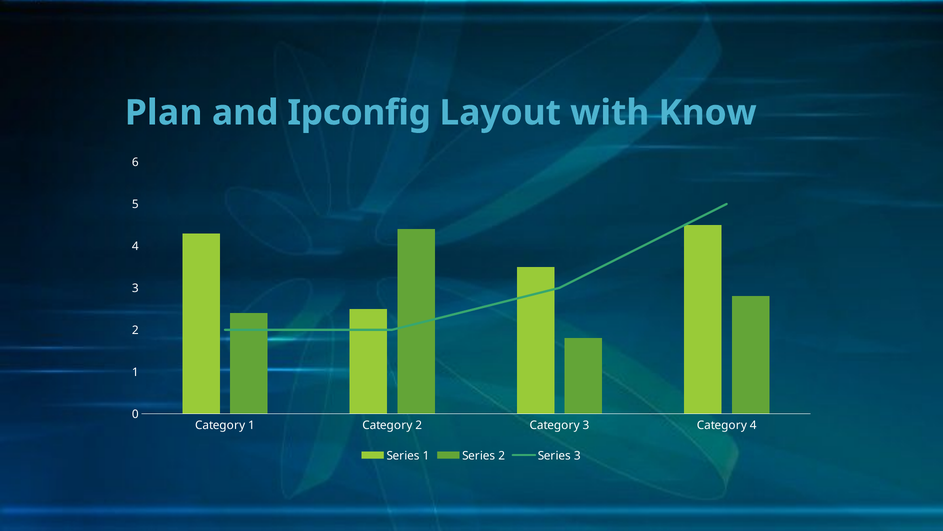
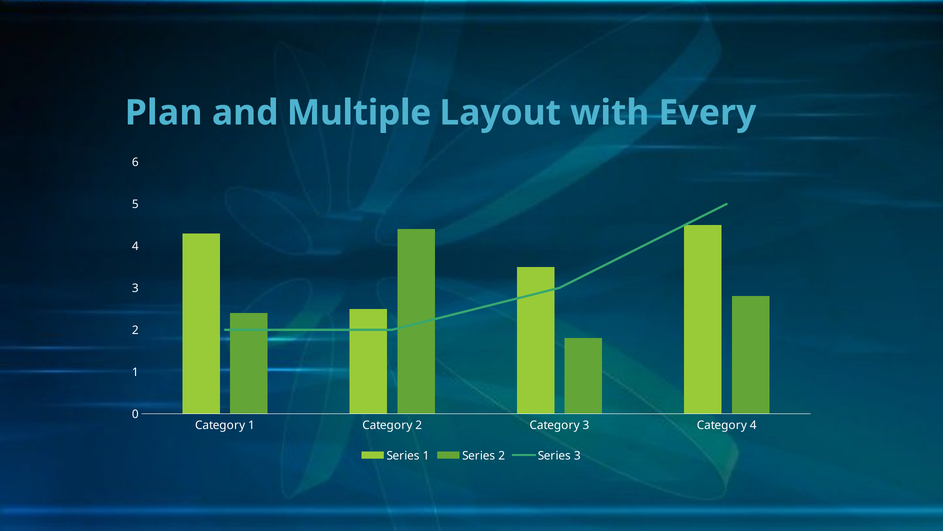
Ipconfig: Ipconfig -> Multiple (359, 113)
Know: Know -> Every (707, 113)
